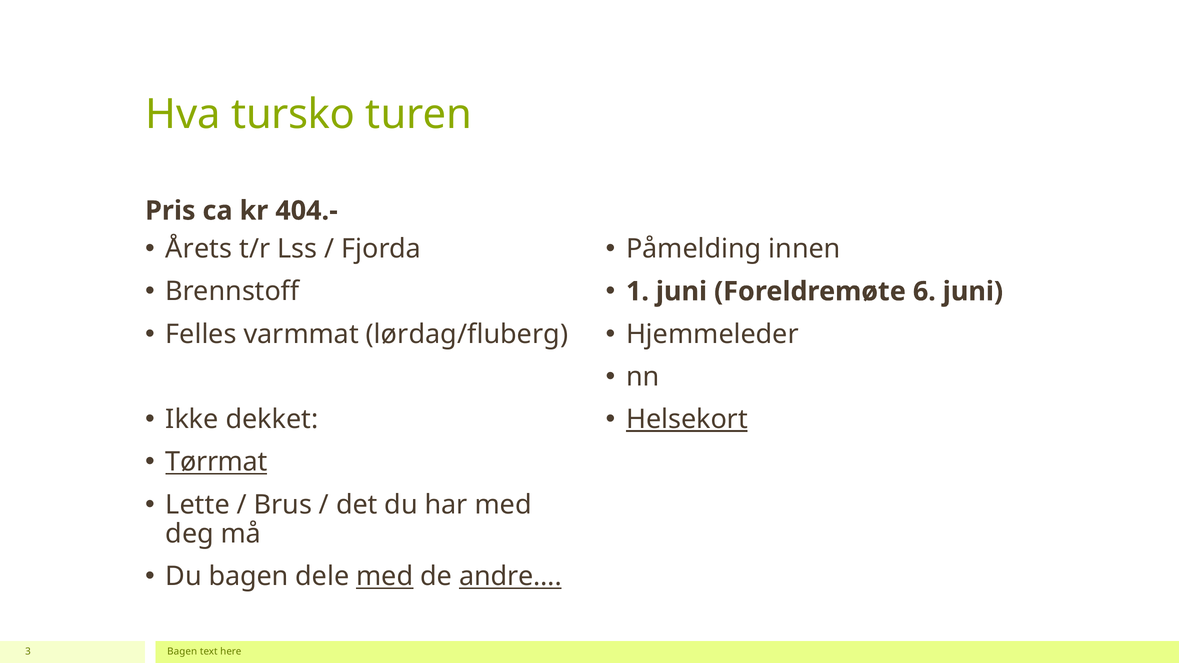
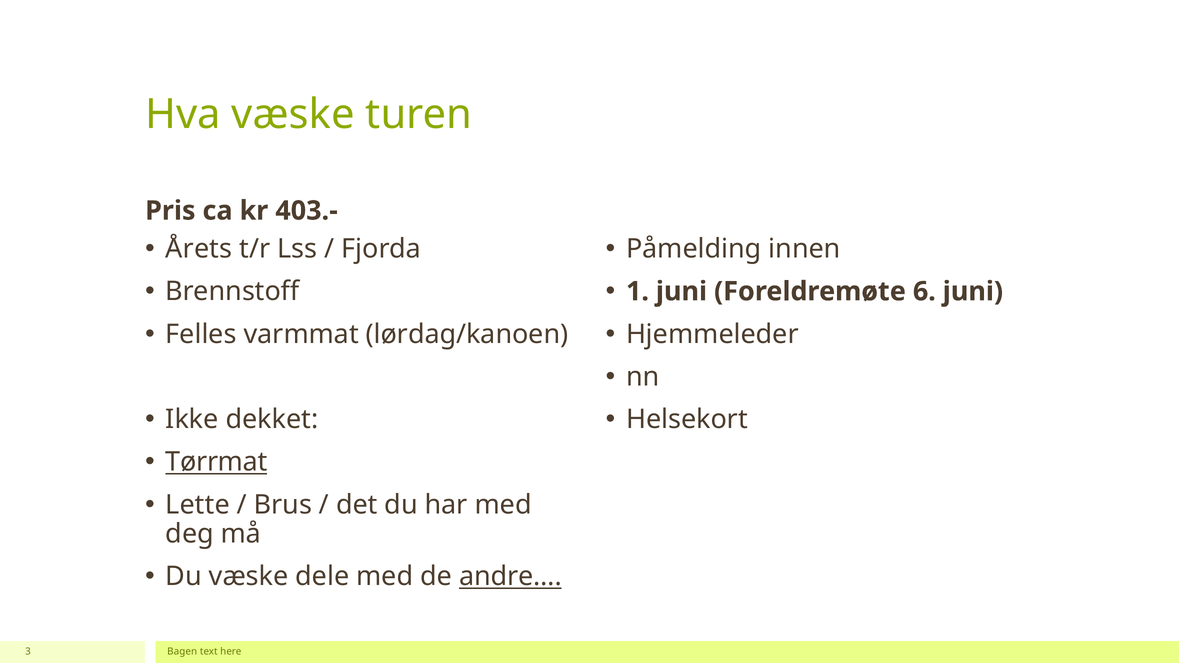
Hva tursko: tursko -> væske (293, 115)
404.-: 404.- -> 403.- (307, 211)
lørdag/fluberg: lørdag/fluberg -> lørdag/kanoen (467, 334)
Helsekort underline: present -> none (687, 420)
Du bagen: bagen -> væske (249, 577)
med underline: present -> none (385, 577)
